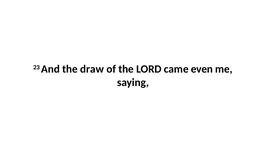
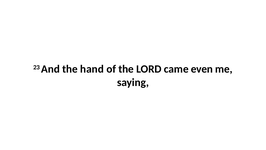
draw: draw -> hand (92, 69)
